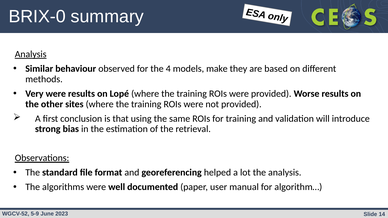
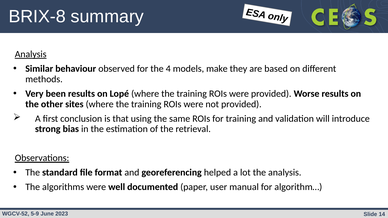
BRIX-0: BRIX-0 -> BRIX-8 (37, 17)
Very were: were -> been (56, 94)
